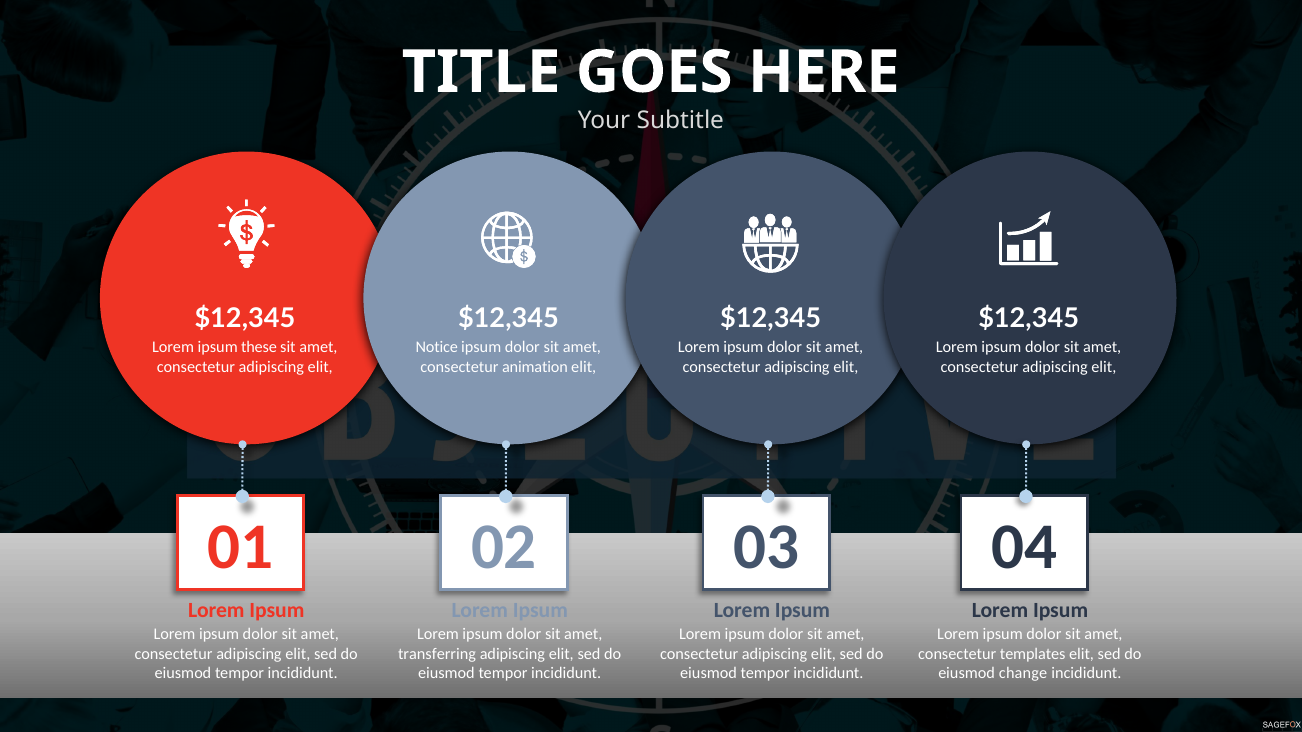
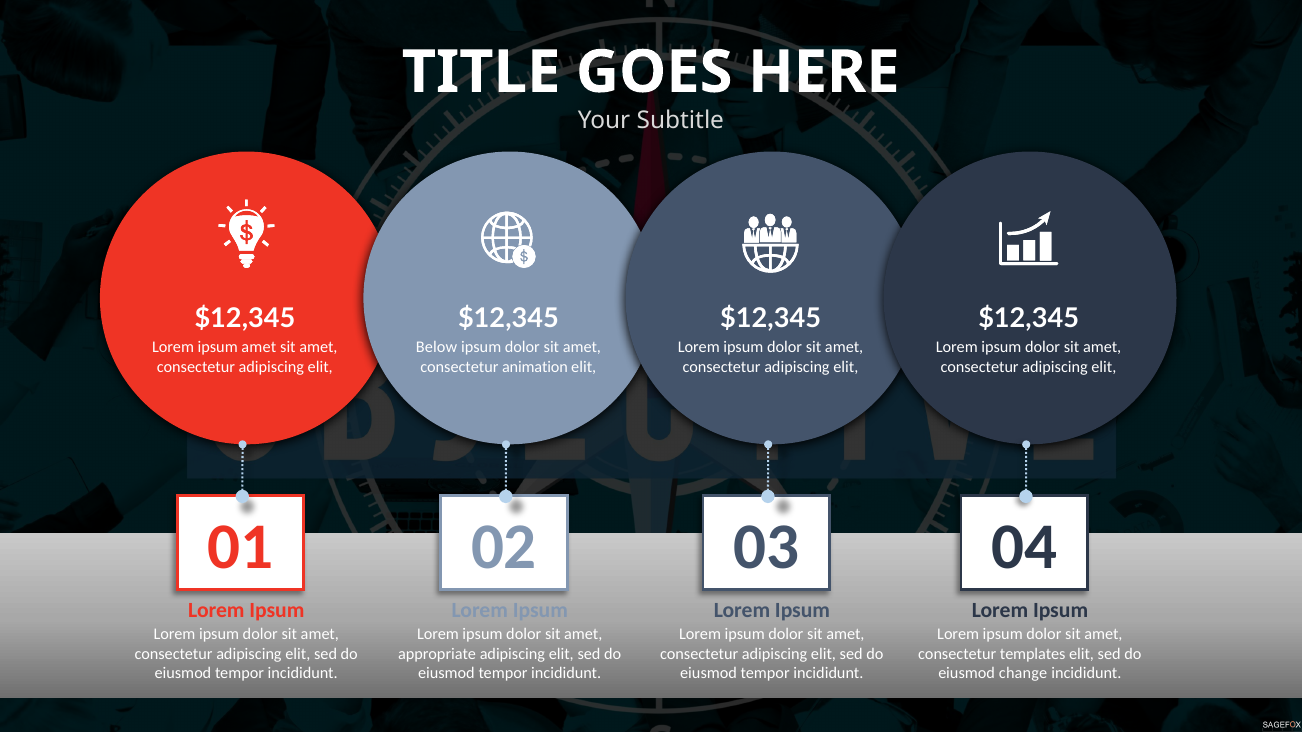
ipsum these: these -> amet (259, 348)
Notice: Notice -> Below (437, 348)
transferring: transferring -> appropriate (437, 654)
